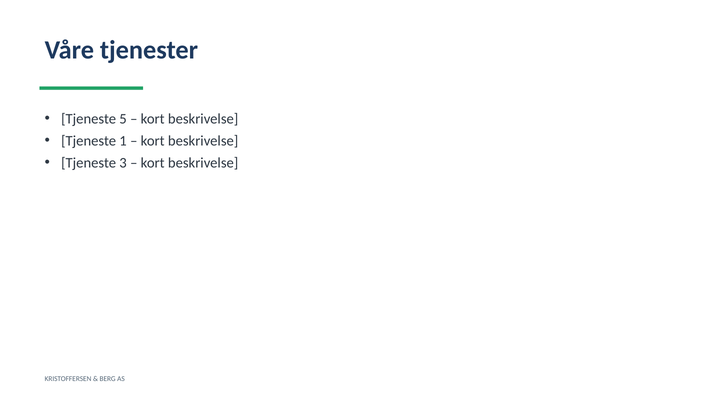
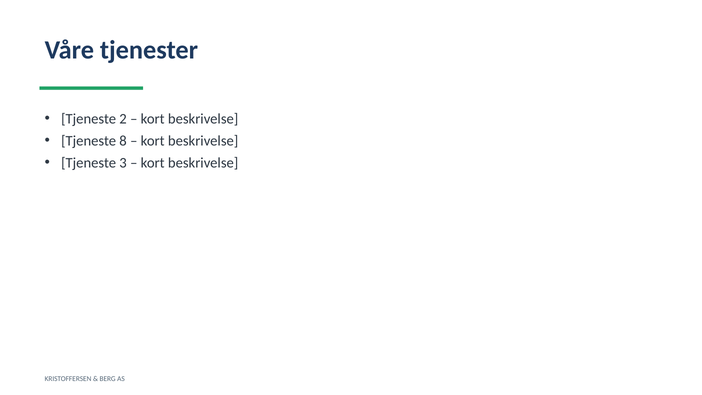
5: 5 -> 2 (123, 119)
1: 1 -> 8 (123, 141)
